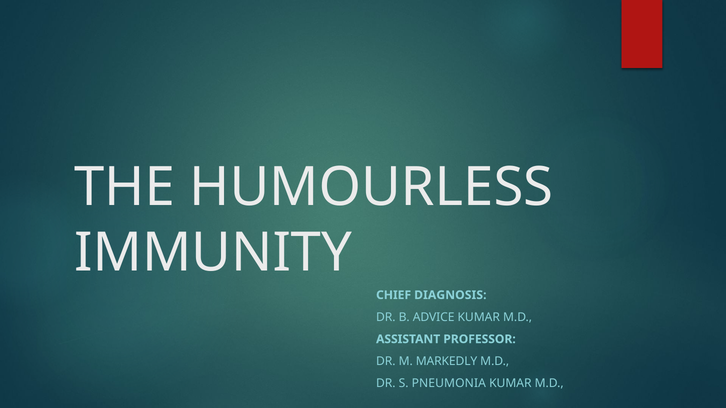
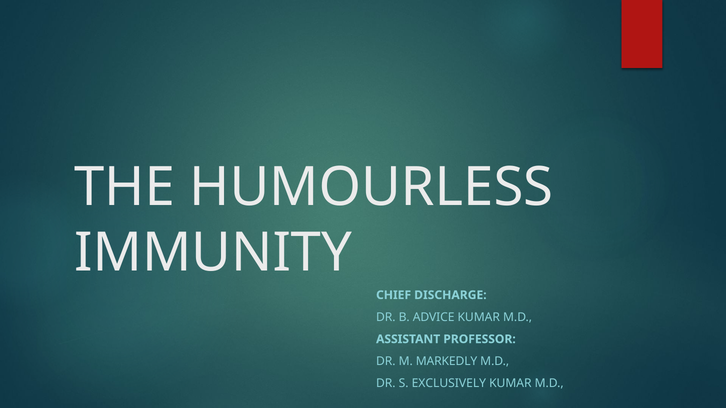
DIAGNOSIS: DIAGNOSIS -> DISCHARGE (450, 295)
PNEUMONIA: PNEUMONIA -> EXCLUSIVELY (449, 384)
